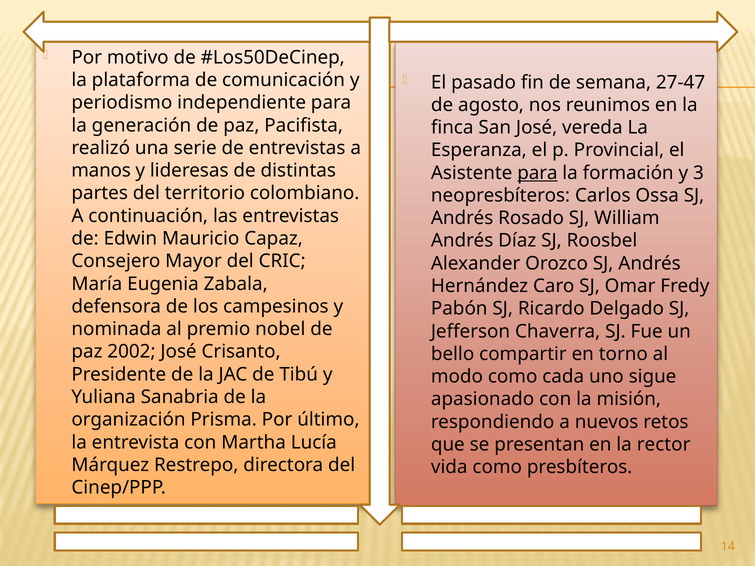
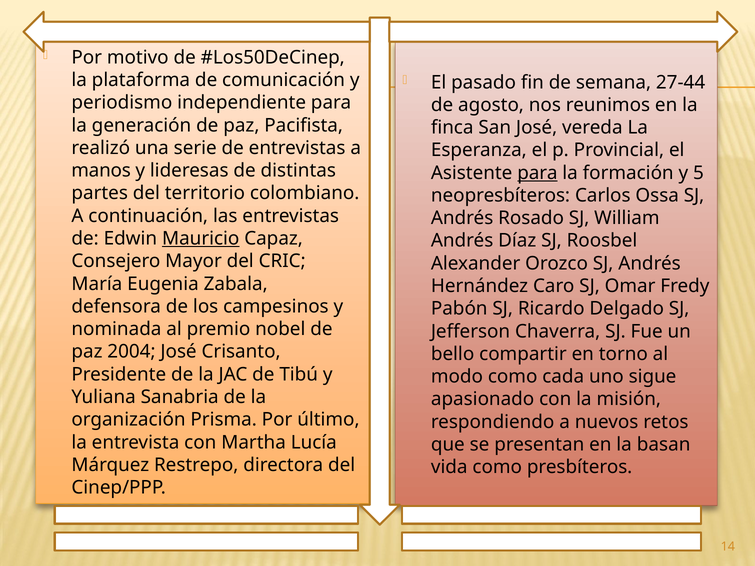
27-47: 27-47 -> 27-44 (681, 82)
3: 3 -> 5 (698, 173)
Mauricio underline: none -> present (201, 239)
2002: 2002 -> 2004 (131, 352)
rector: rector -> basan (664, 445)
